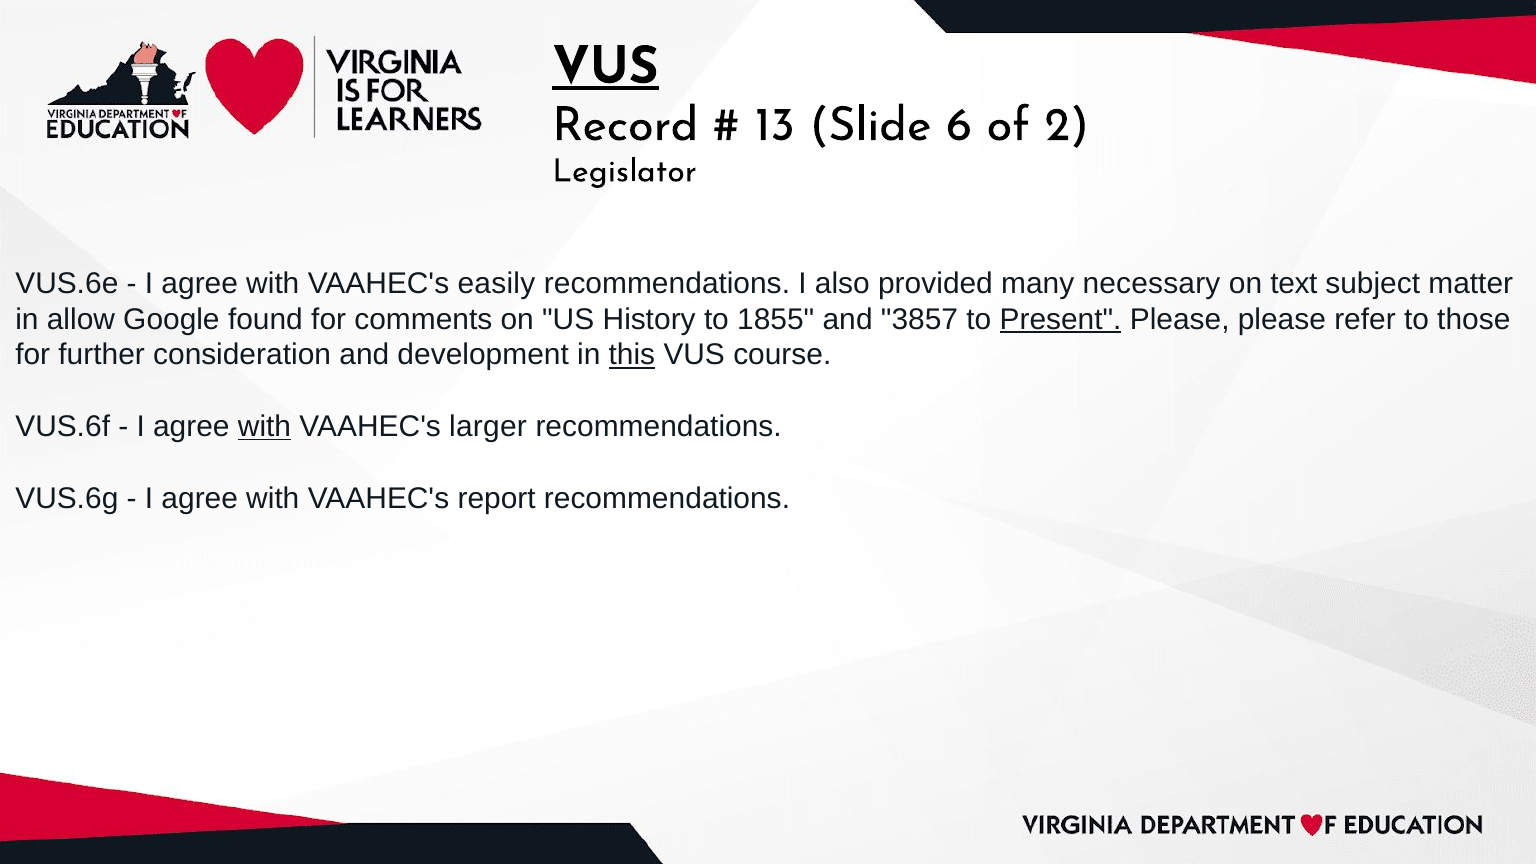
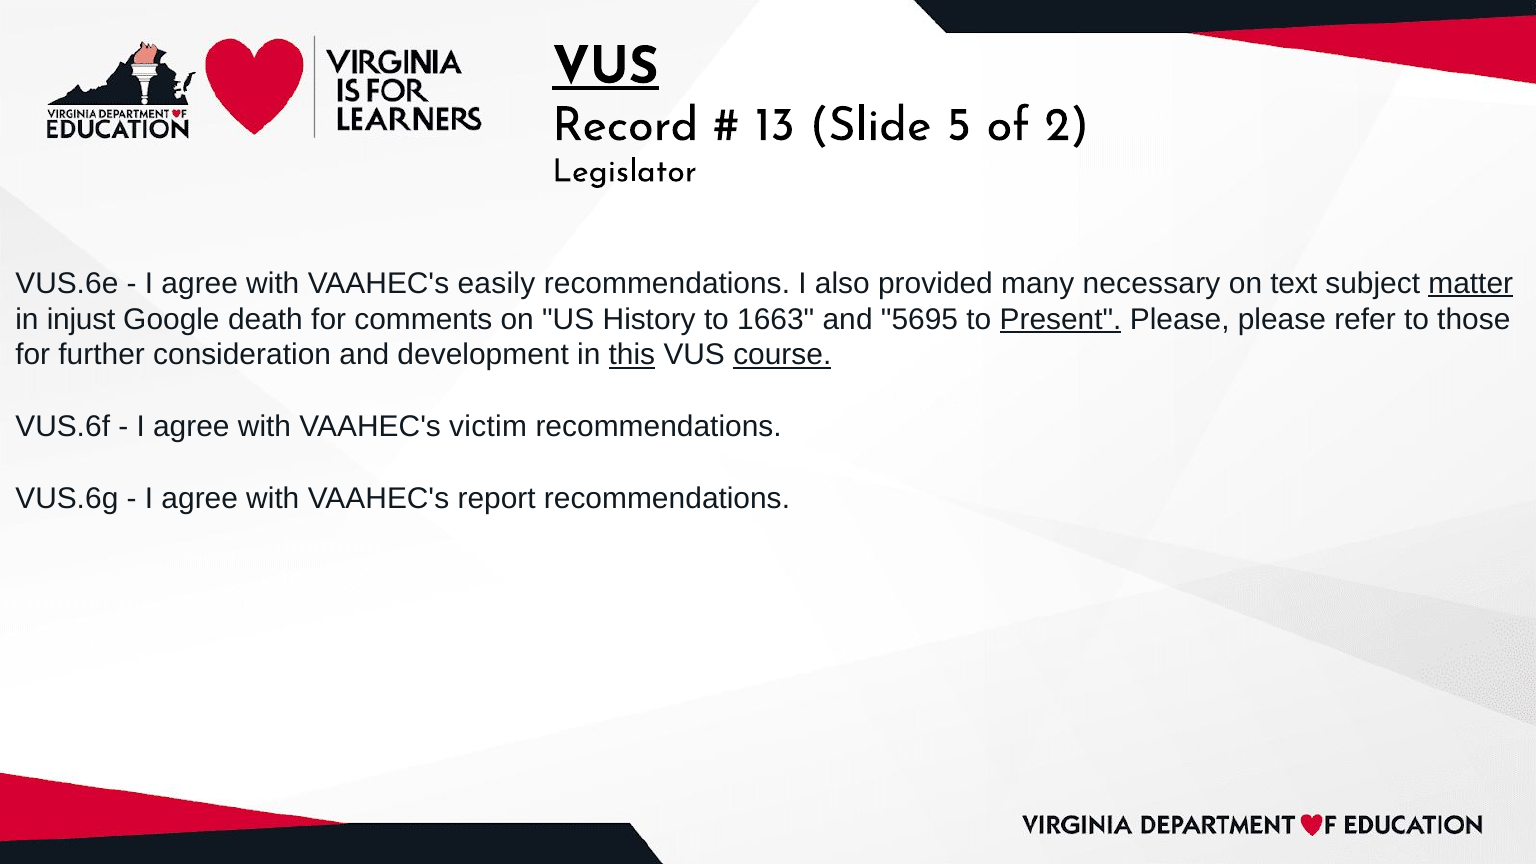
6: 6 -> 5 (959, 125)
matter underline: none -> present (1471, 283)
allow: allow -> injust (81, 319)
found: found -> death (265, 319)
1855: 1855 -> 1663 (776, 319)
3857: 3857 -> 5695 (919, 319)
course underline: none -> present (782, 355)
with underline: present -> none (265, 427)
larger: larger -> victim (488, 427)
